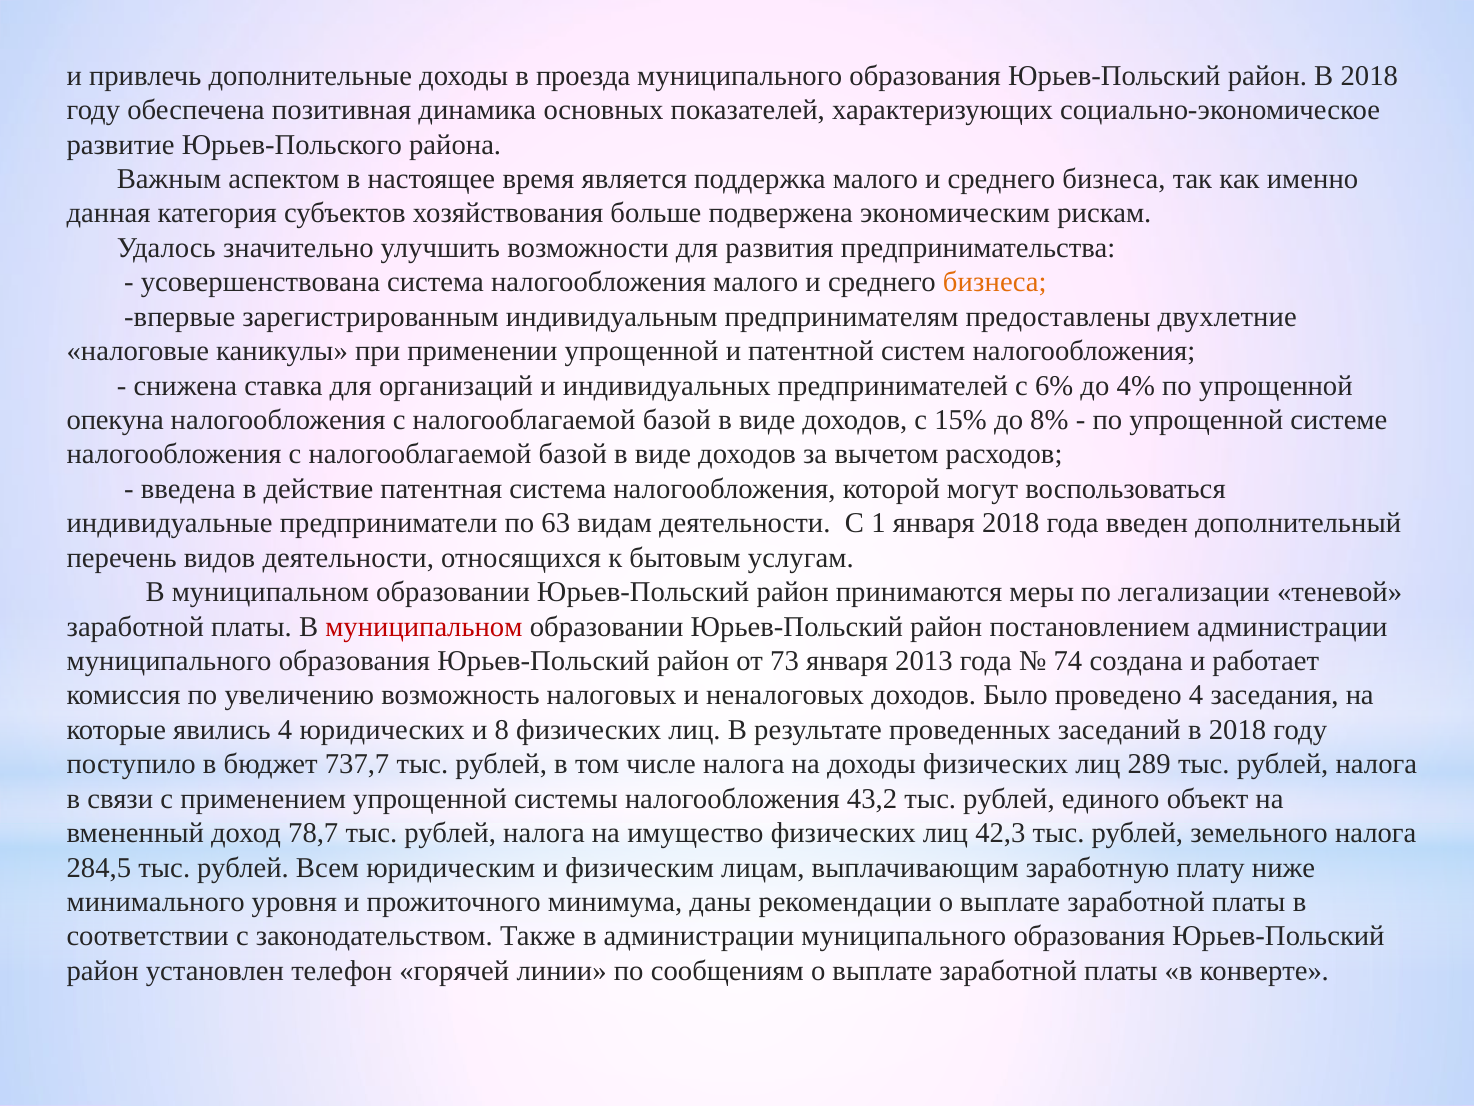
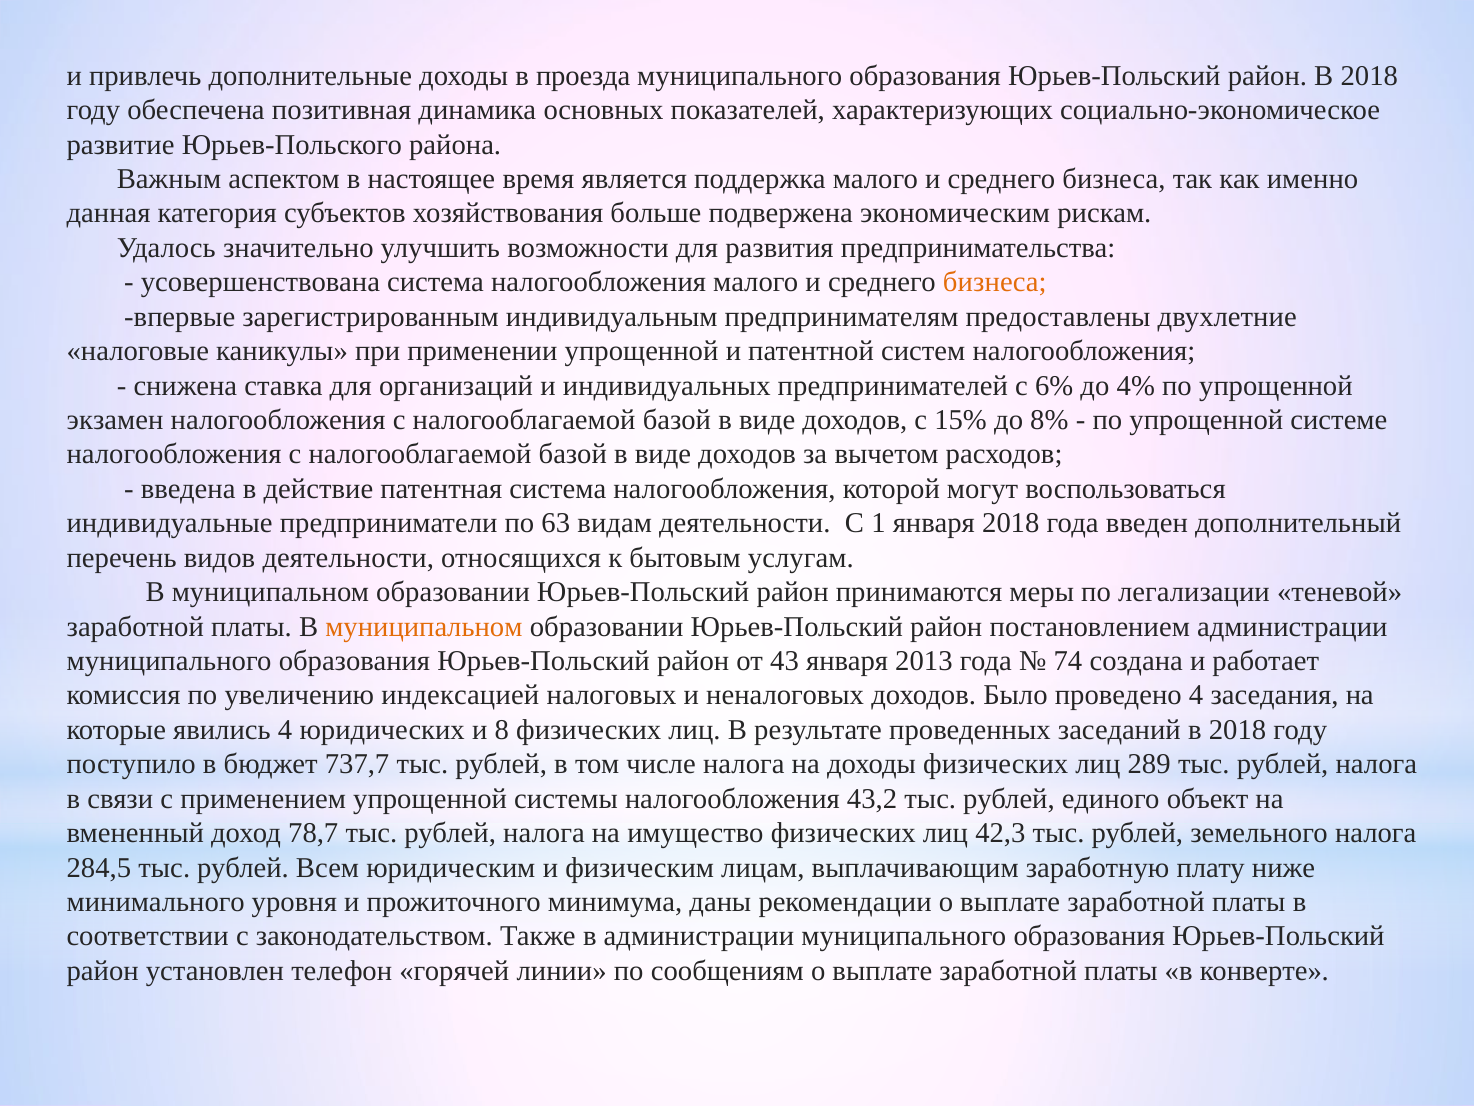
опекуна: опекуна -> экзамен (115, 420)
муниципальном colour: red -> orange (424, 626)
73: 73 -> 43 (785, 661)
возможность: возможность -> индексацией (460, 695)
